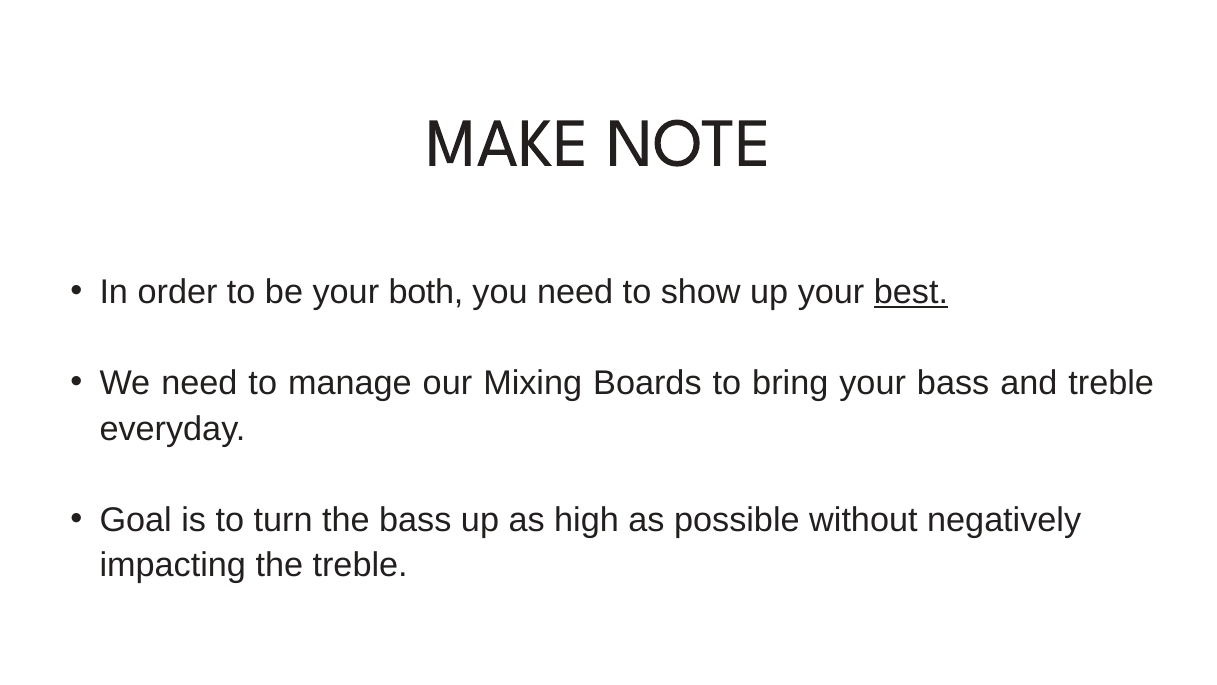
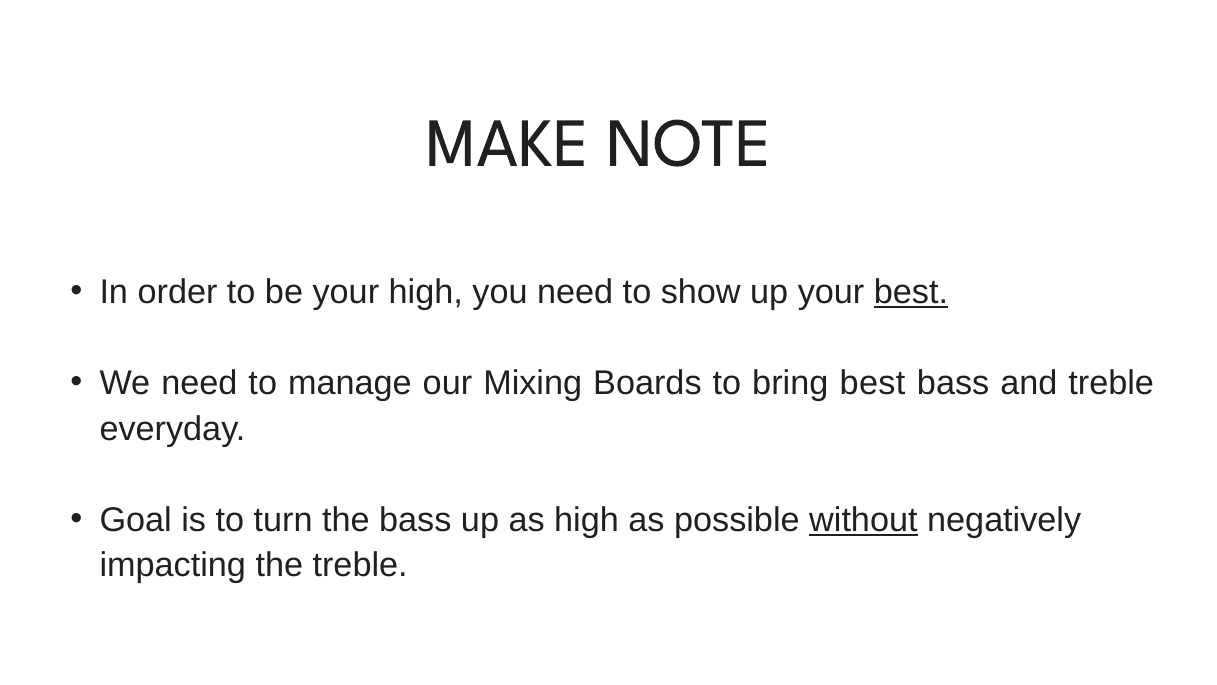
your both: both -> high (426, 292)
bring your: your -> best (872, 383)
without underline: none -> present (863, 520)
